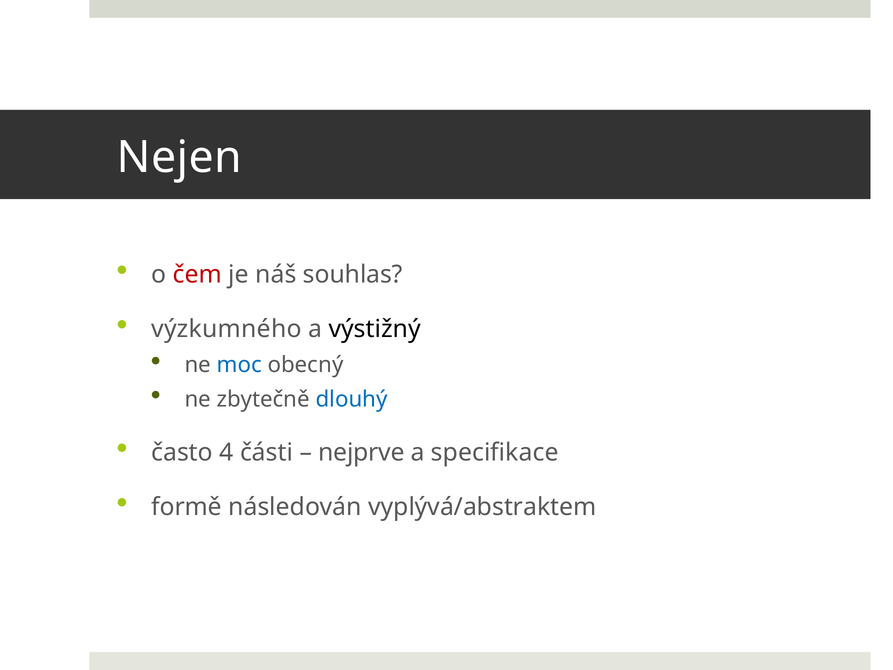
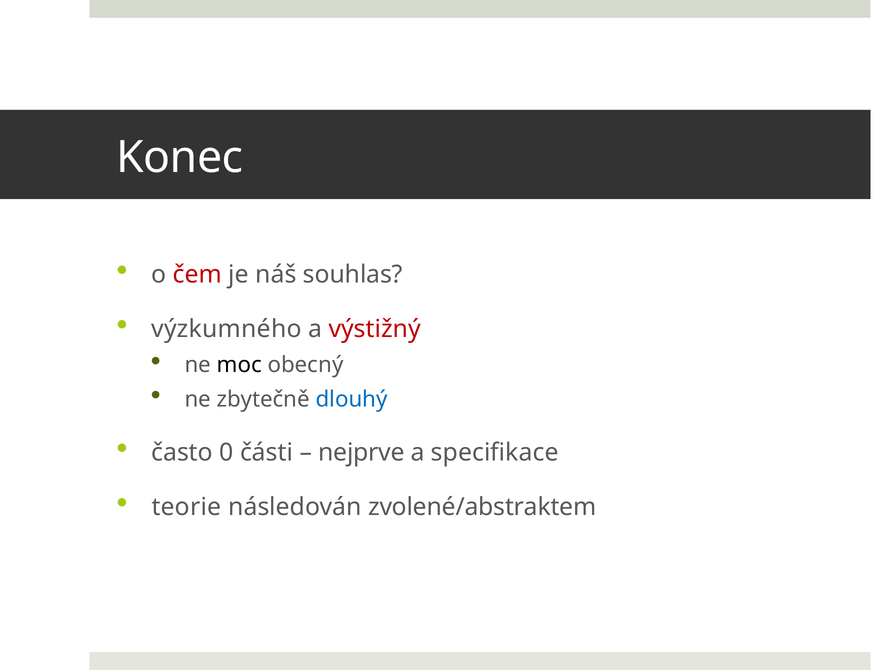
Nejen: Nejen -> Konec (180, 158)
výstižný colour: black -> red (375, 329)
moc colour: blue -> black (239, 365)
4: 4 -> 0 (227, 452)
formě: formě -> teorie (186, 507)
vyplývá/abstraktem: vyplývá/abstraktem -> zvolené/abstraktem (482, 507)
